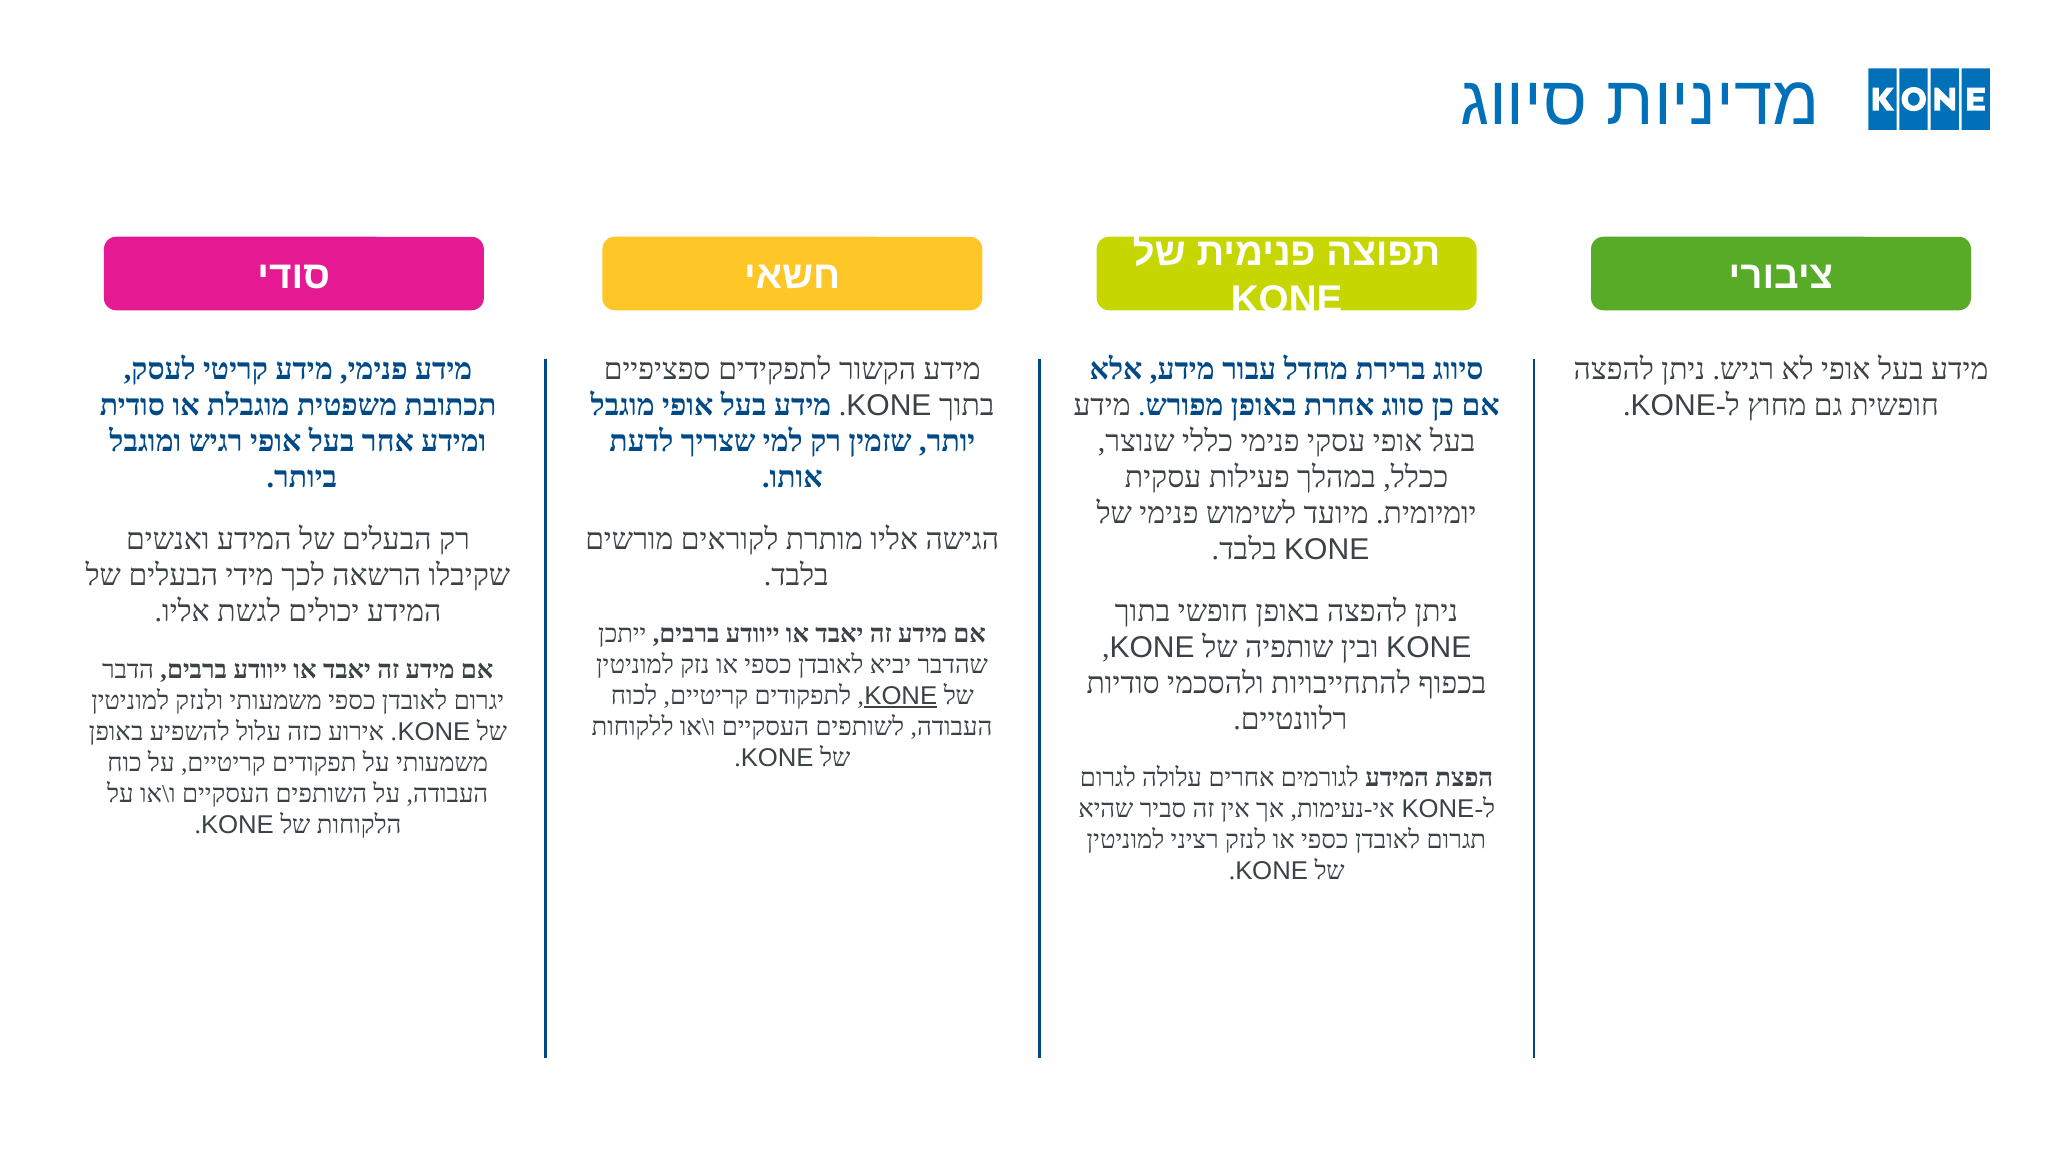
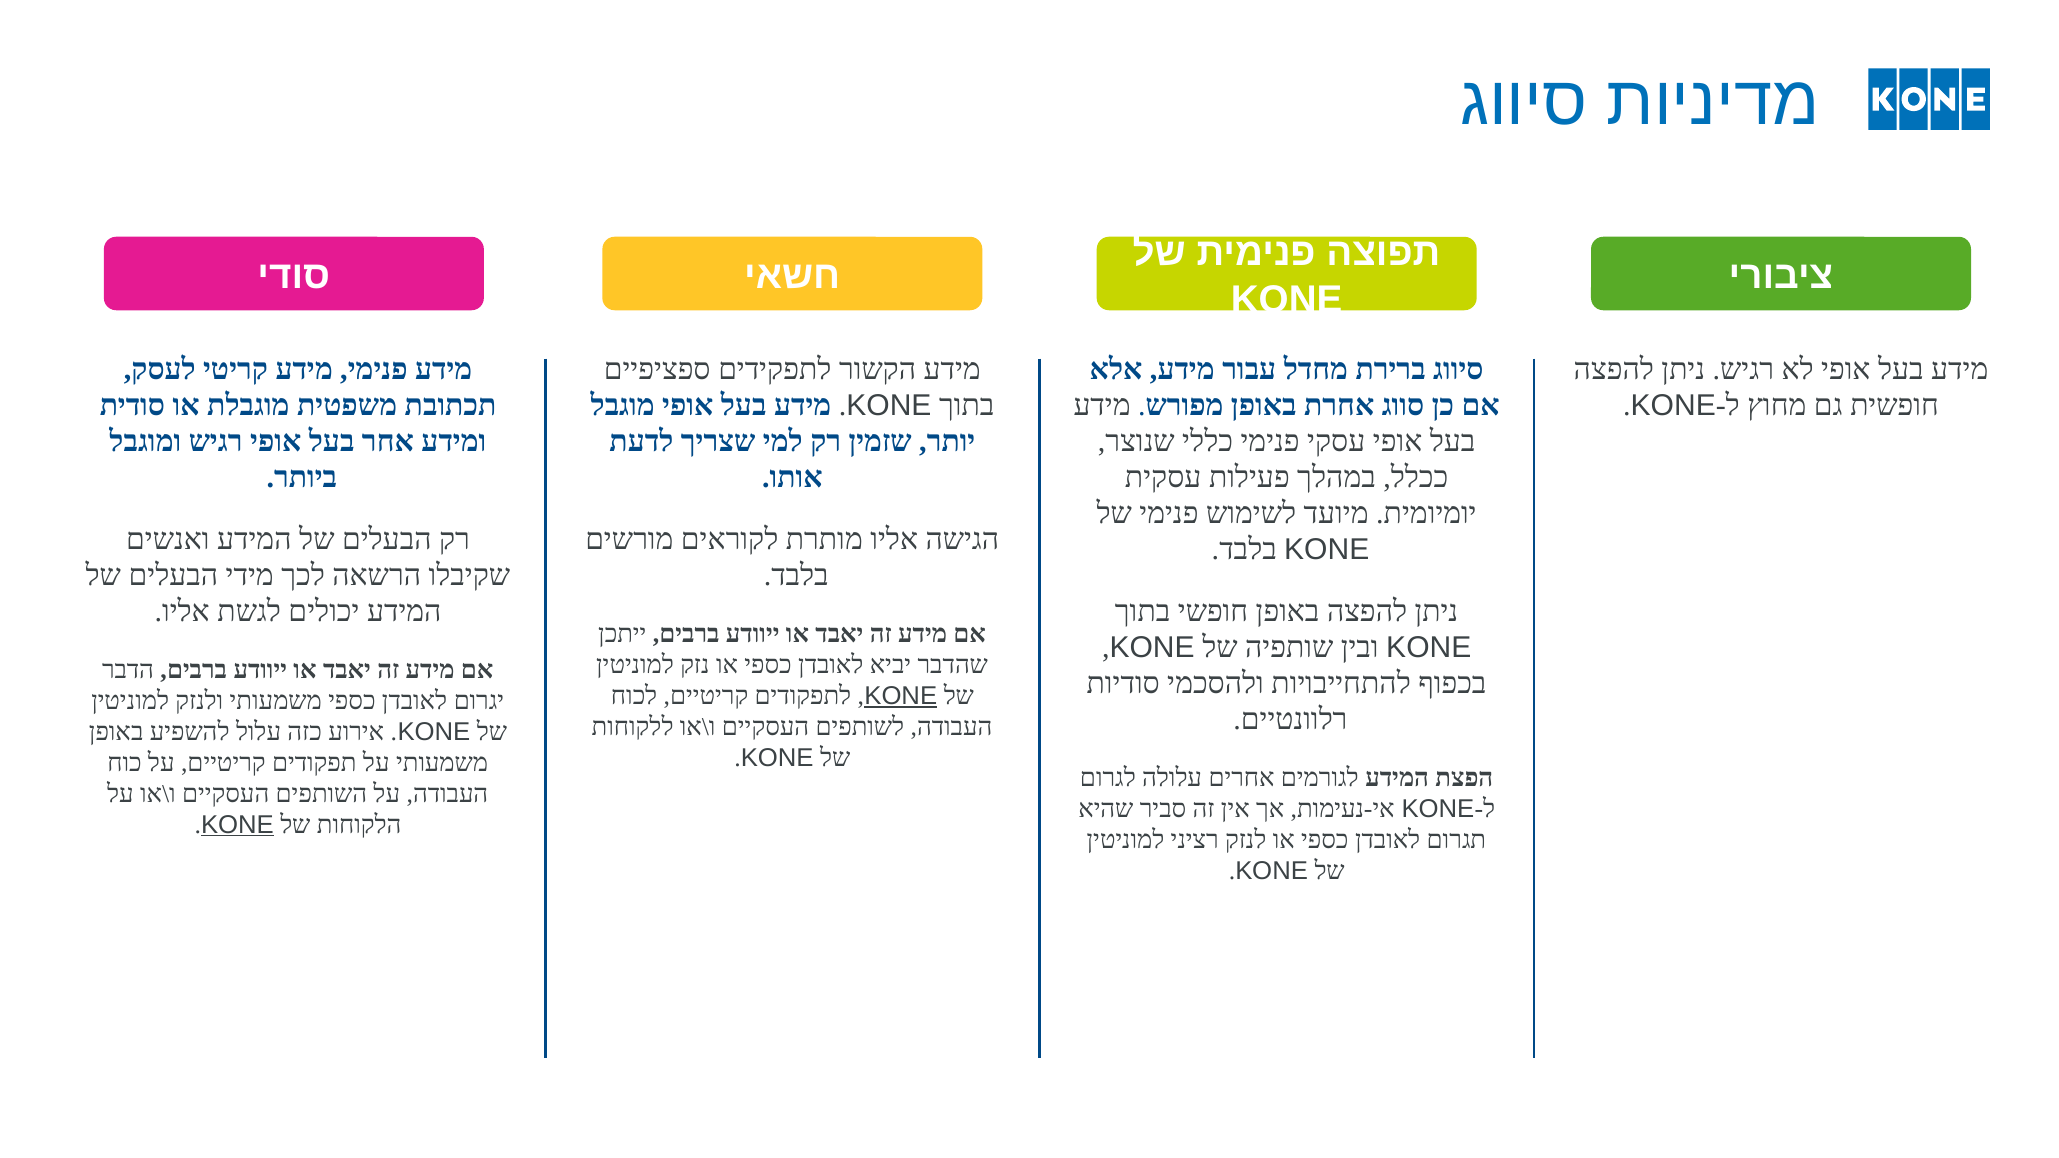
KONE underline: none -> present (237, 825)
